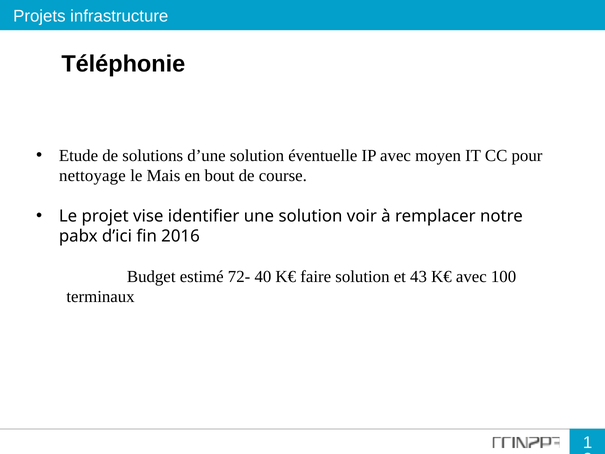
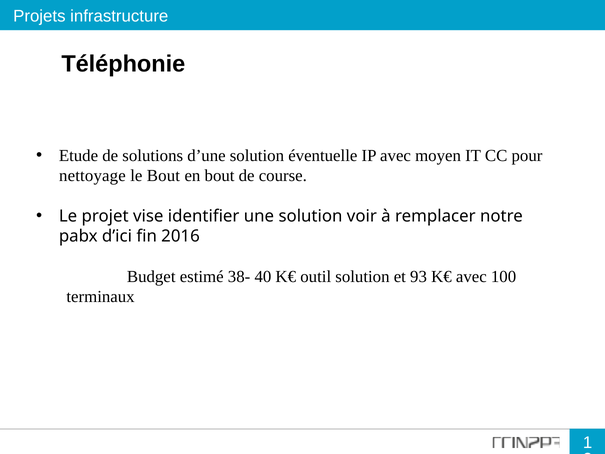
le Mais: Mais -> Bout (163, 176)
72-: 72- -> 38- (239, 276)
faire: faire -> outil (316, 276)
43: 43 -> 93 (419, 276)
